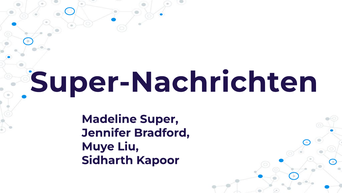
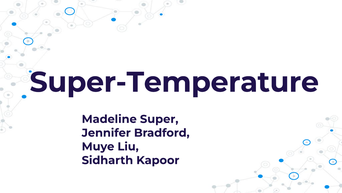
Super-Nachrichten: Super-Nachrichten -> Super-Temperature (174, 82)
